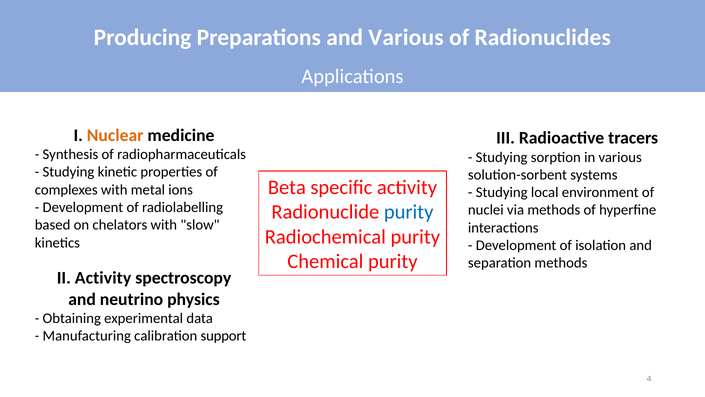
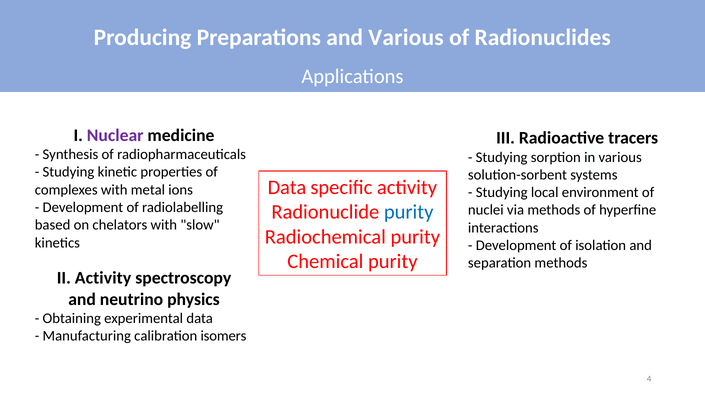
Nuclear colour: orange -> purple (115, 135)
Beta: Beta -> Data (287, 187)
support: support -> isomers (223, 336)
